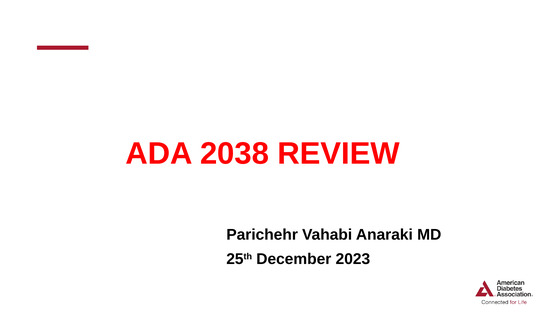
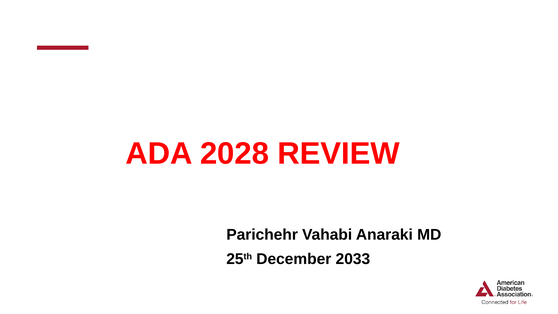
2038: 2038 -> 2028 (235, 154)
2023: 2023 -> 2033 (353, 259)
